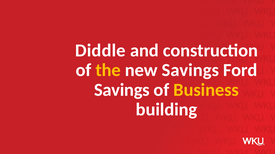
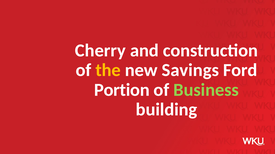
Diddle: Diddle -> Cherry (100, 51)
Savings: Savings -> Portion (122, 90)
Business colour: yellow -> light green (206, 90)
